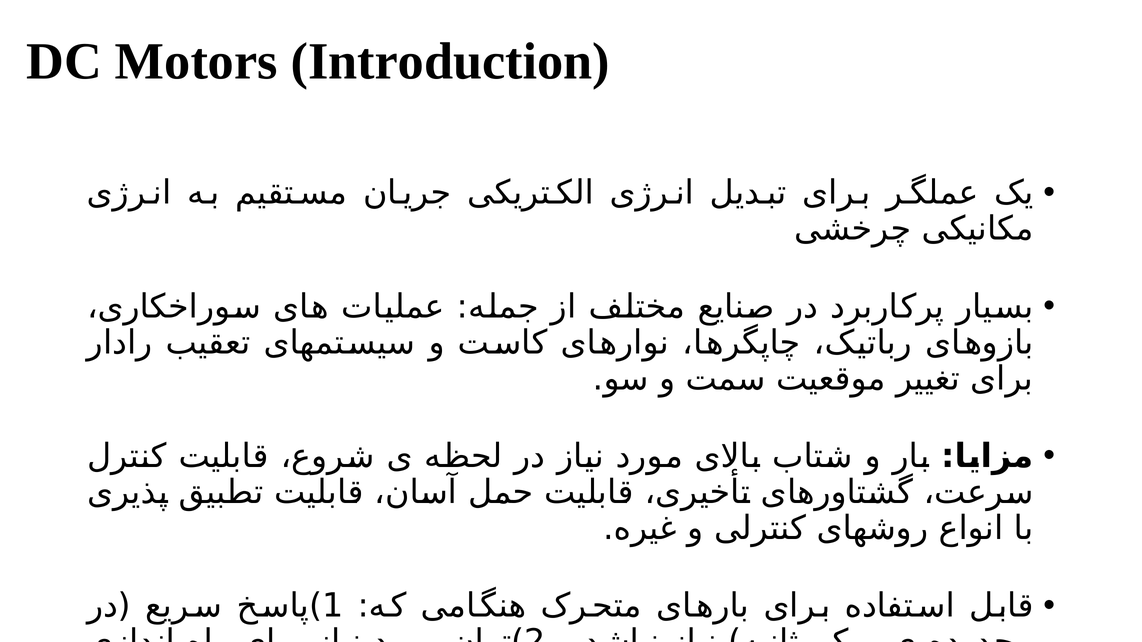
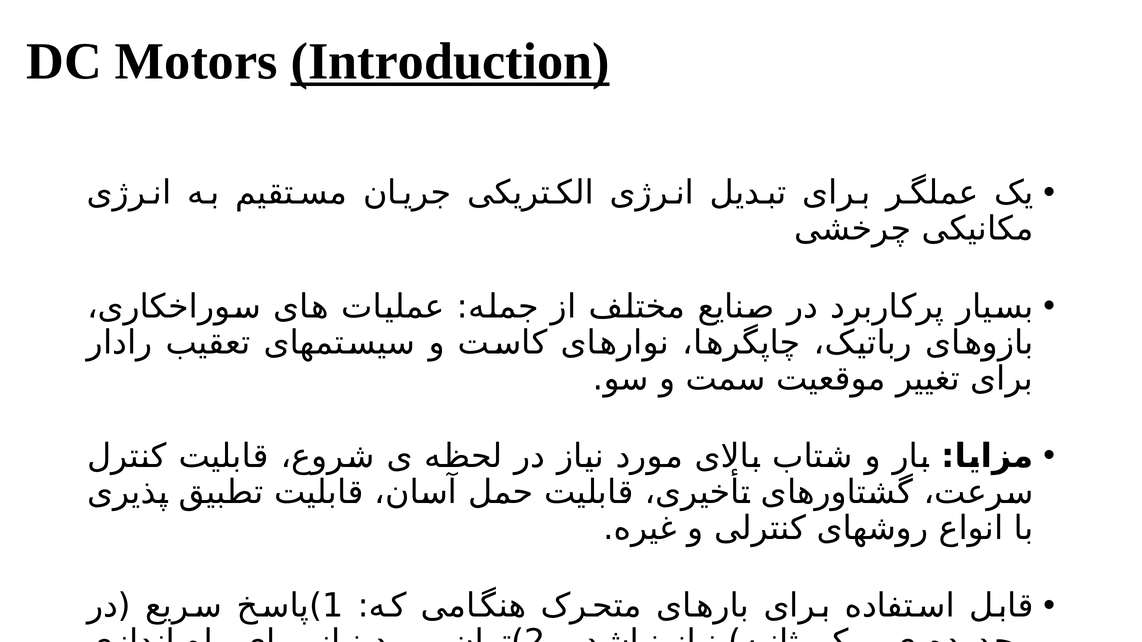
Introduction underline: none -> present (450, 62)
